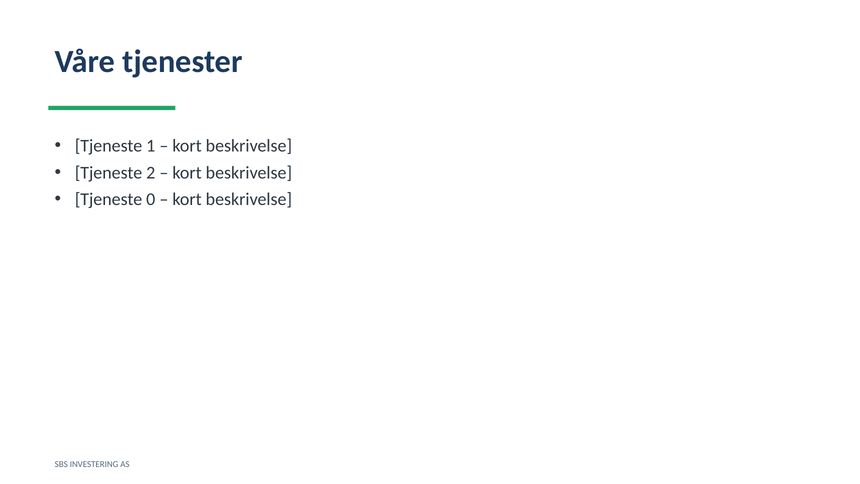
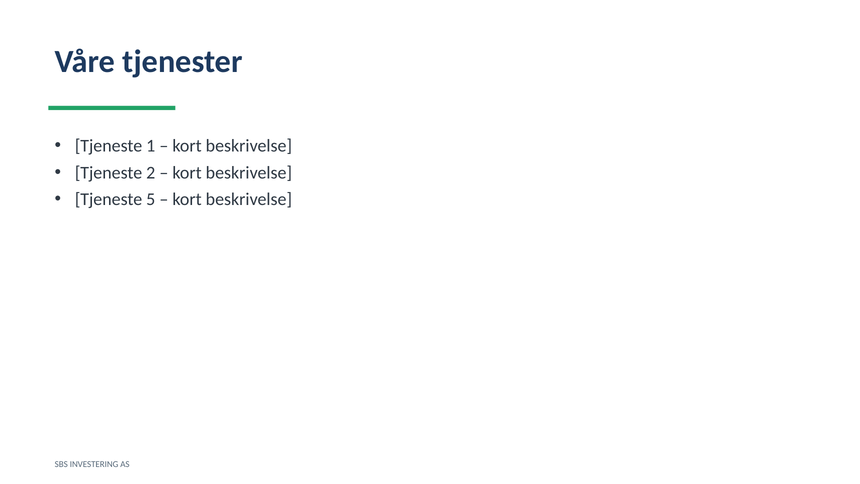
0: 0 -> 5 (151, 199)
